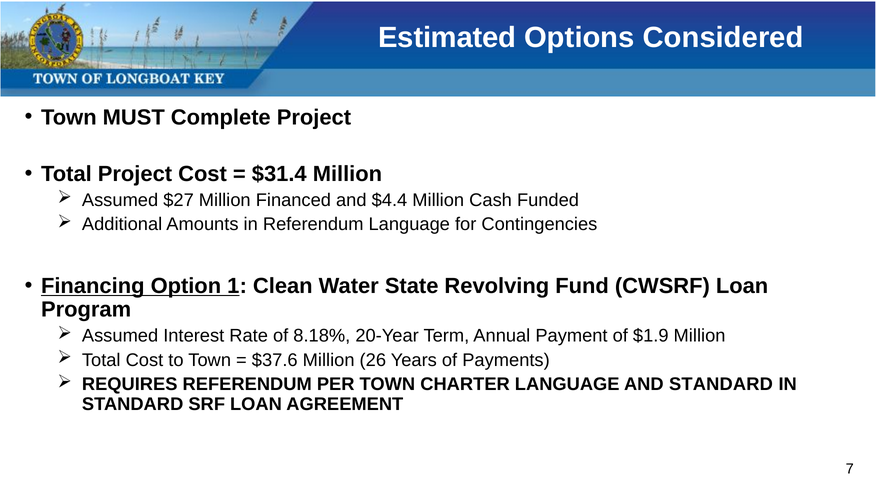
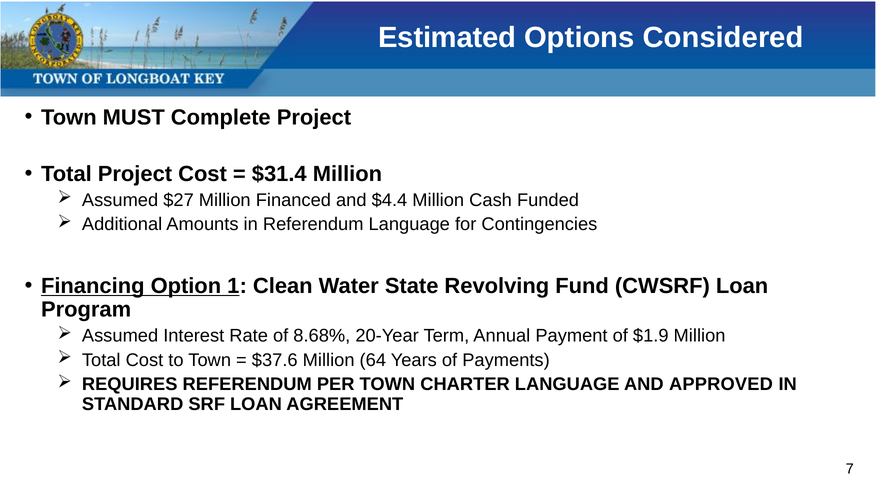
8.18%: 8.18% -> 8.68% (322, 336)
26: 26 -> 64 (373, 360)
AND STANDARD: STANDARD -> APPROVED (721, 385)
